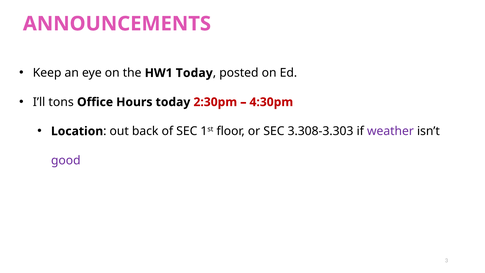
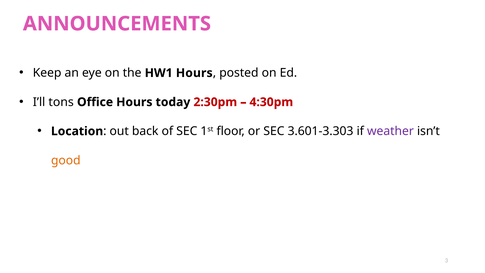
HW1 Today: Today -> Hours (194, 73)
3.308-3.303: 3.308-3.303 -> 3.601-3.303 (321, 131)
good colour: purple -> orange (66, 160)
